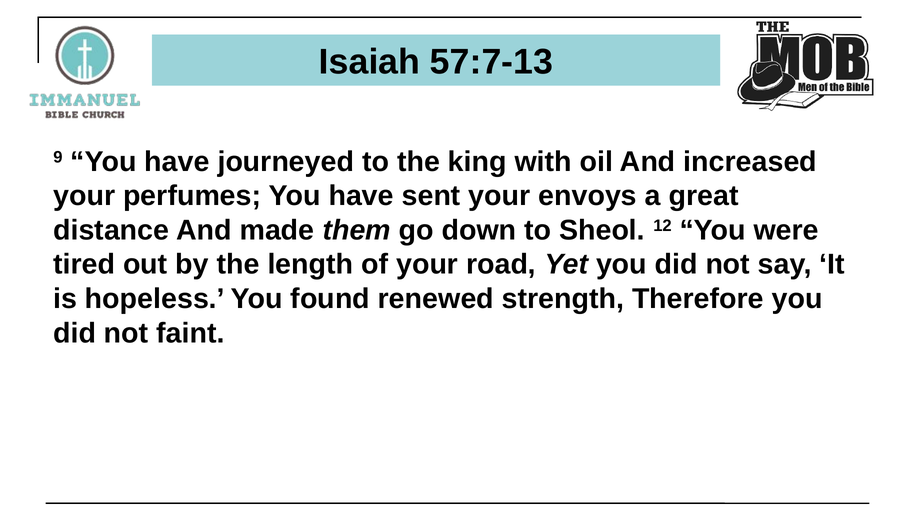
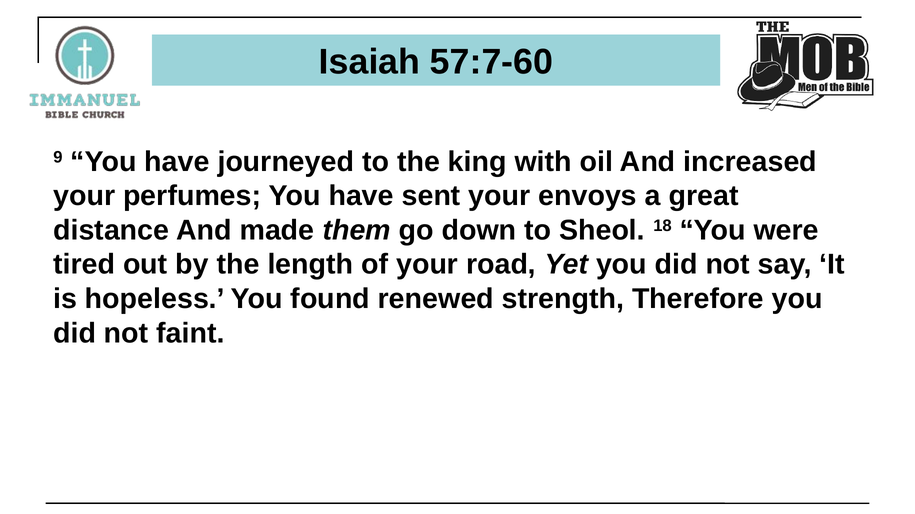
57:7-13: 57:7-13 -> 57:7-60 (492, 62)
12: 12 -> 18 (662, 226)
